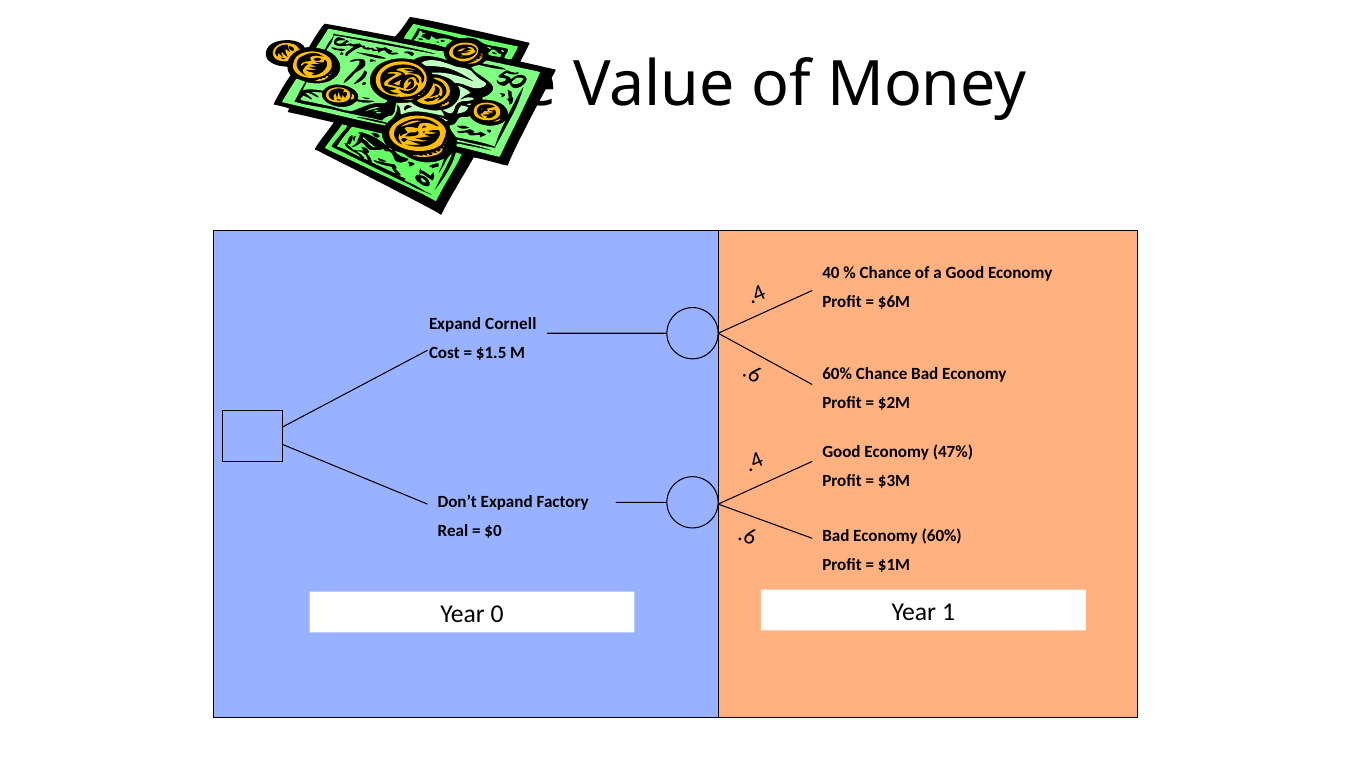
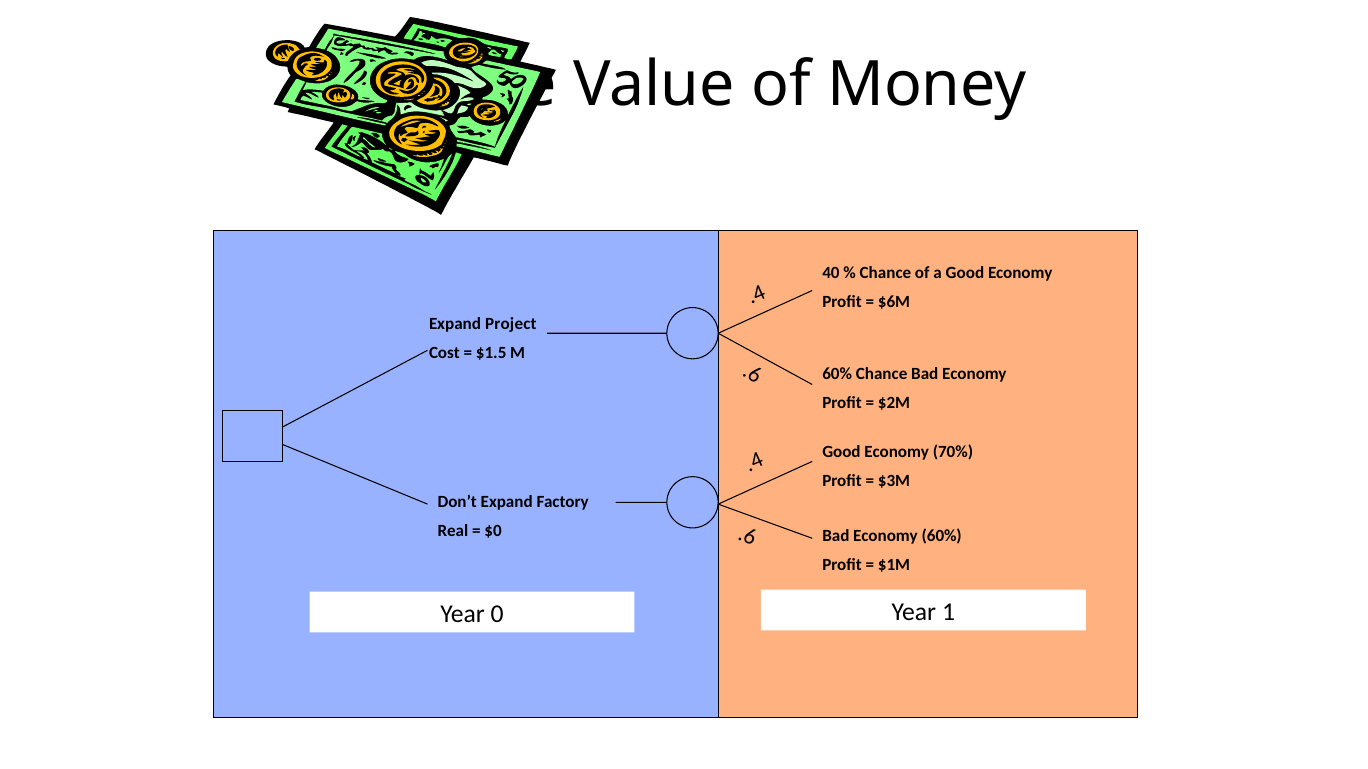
Cornell: Cornell -> Project (511, 324)
47%: 47% -> 70% (953, 453)
